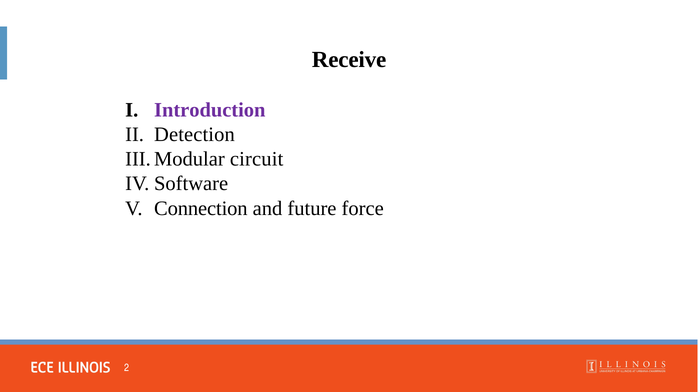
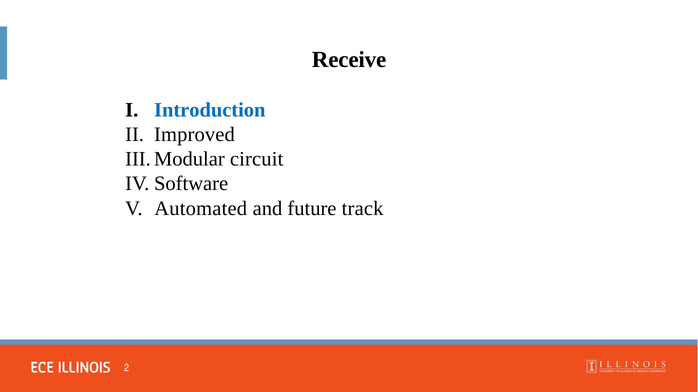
Introduction colour: purple -> blue (210, 110)
Detection: Detection -> Improved (194, 135)
Connection: Connection -> Automated (201, 209)
force: force -> track (363, 209)
